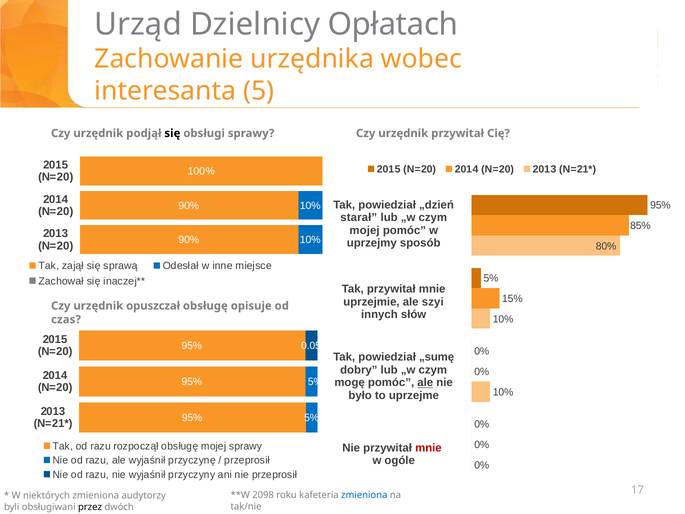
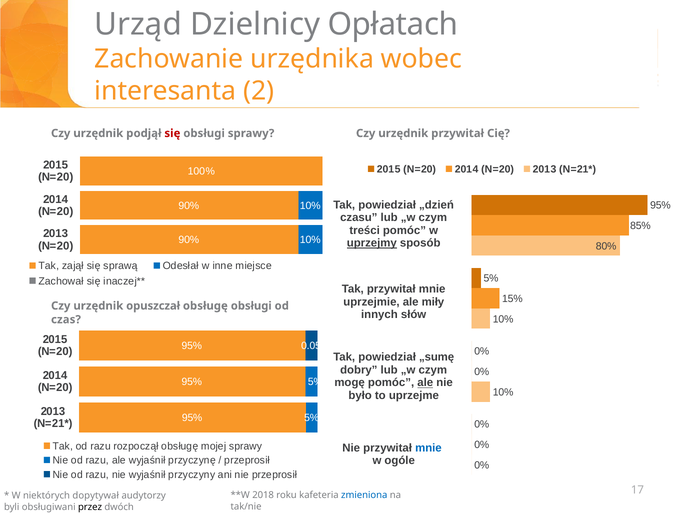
5: 5 -> 2 (259, 91)
się colour: black -> red (172, 133)
starał: starał -> czasu (359, 217)
mojej: mojej -> treści (365, 230)
uprzejmy underline: none -> present (372, 243)
szyi: szyi -> miły (433, 302)
obsługę opisuje: opisuje -> obsługi (251, 306)
mnie colour: red -> blue (428, 448)
2098: 2098 -> 2018 (263, 495)
niektórych zmieniona: zmieniona -> dopytywał (96, 496)
